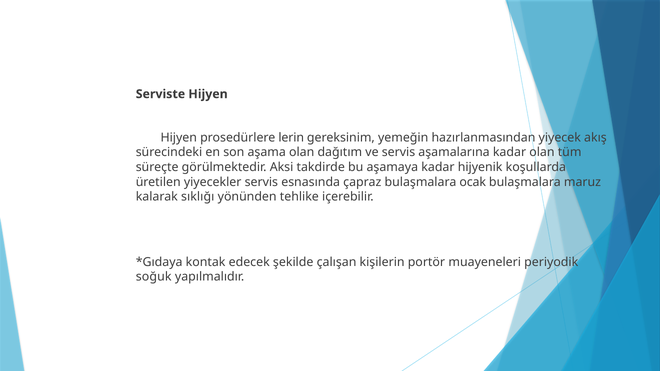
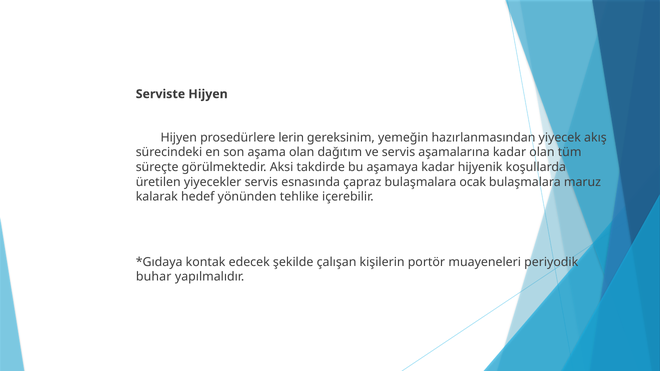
sıklığı: sıklığı -> hedef (198, 197)
soğuk: soğuk -> buhar (154, 277)
